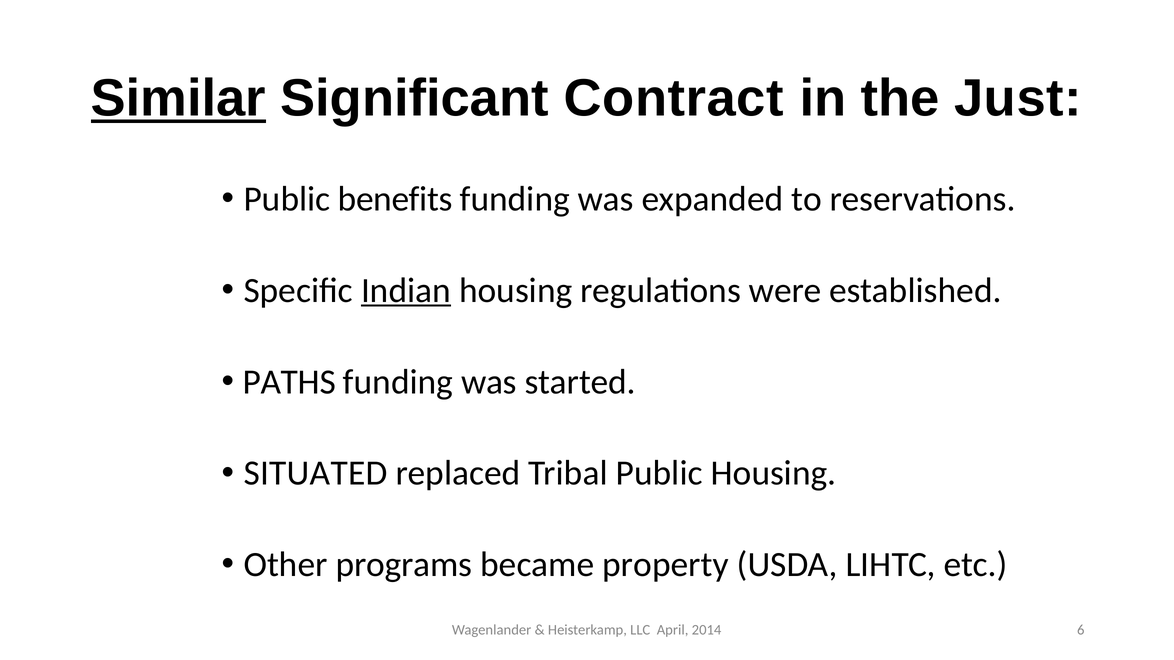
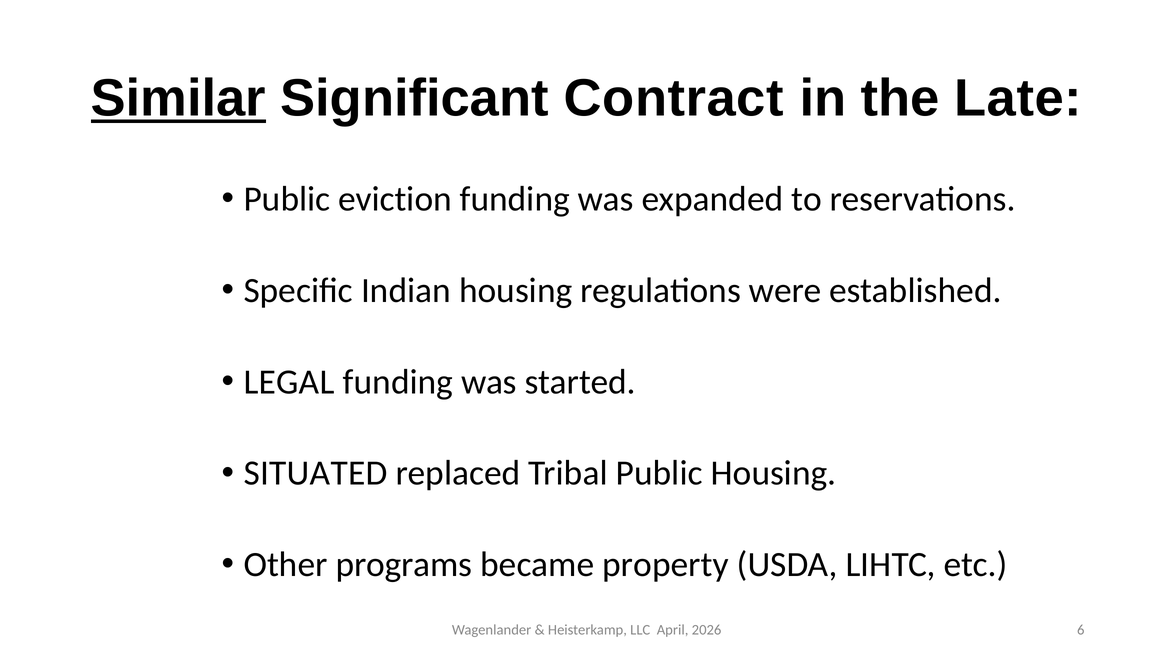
Just: Just -> Late (1018, 99)
benefits: benefits -> eviction (395, 199)
Indian underline: present -> none (406, 291)
PATHS: PATHS -> LEGAL (289, 382)
2014: 2014 -> 2026 (707, 631)
